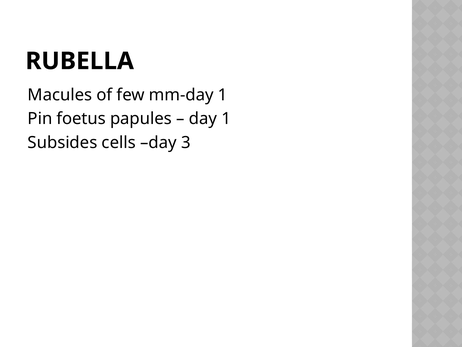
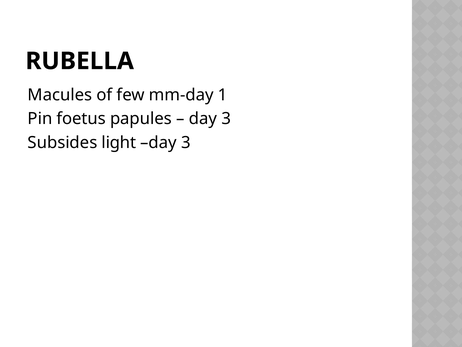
1: 1 -> 3 (226, 119)
cells: cells -> light (119, 142)
